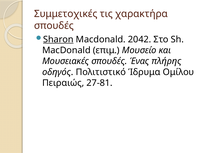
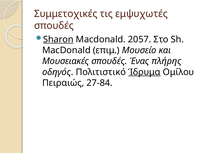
χαρακτήρα: χαρακτήρα -> εμψυχωτές (142, 14)
2042: 2042 -> 2057 (140, 39)
Ίδρυμα underline: none -> present (144, 72)
27-81: 27-81 -> 27-84 (100, 83)
